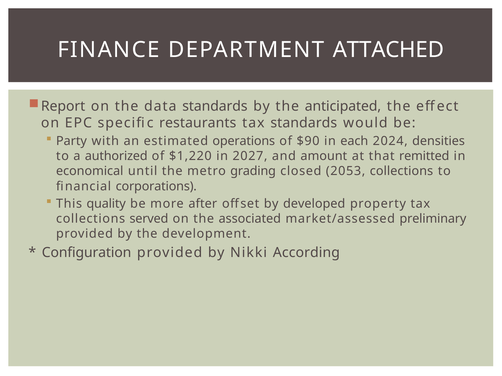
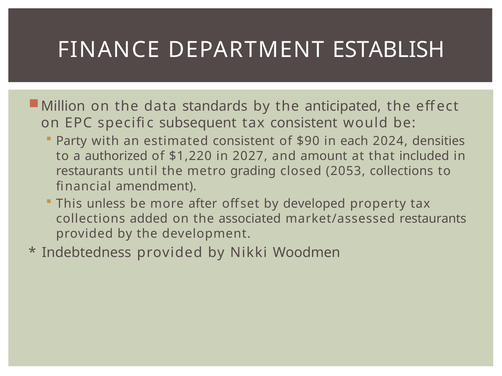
ATTACHED: ATTACHED -> ESTABLISH (389, 50)
Report: Report -> Million (63, 106)
restaurants: restaurants -> subsequent (198, 123)
tax standards: standards -> consistent (304, 123)
estimated operations: operations -> consistent (244, 141)
remitted: remitted -> included (424, 156)
economical: economical -> restaurants (90, 171)
corporations: corporations -> amendment (156, 186)
quality: quality -> unless (106, 204)
served: served -> added (149, 219)
market/assessed preliminary: preliminary -> restaurants (433, 219)
Configuration: Configuration -> Indebtedness (87, 253)
According: According -> Woodmen (306, 253)
